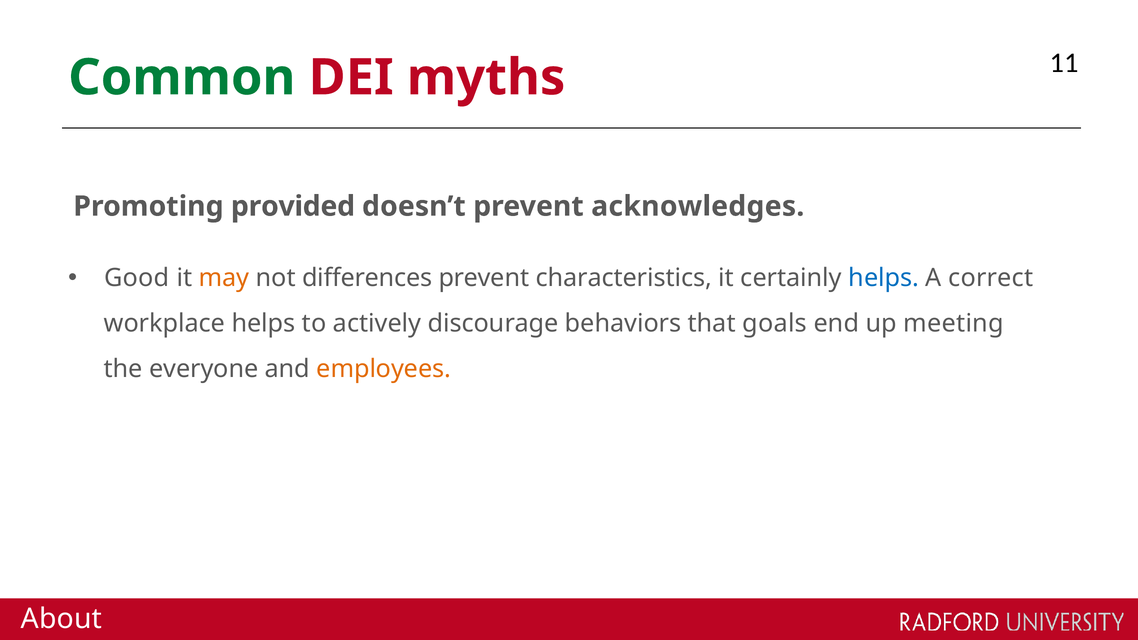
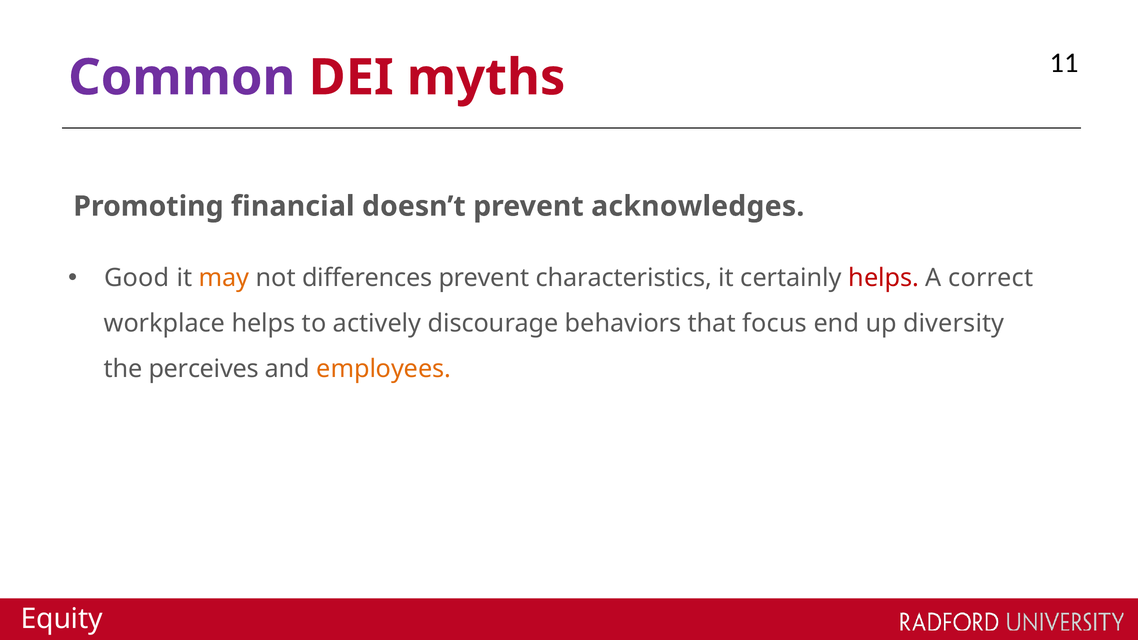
Common colour: green -> purple (182, 78)
provided: provided -> financial (293, 206)
helps colour: blue -> red (884, 278)
goals: goals -> focus (775, 324)
meeting: meeting -> diversity (954, 324)
everyone: everyone -> perceives (204, 369)
About: About -> Equity (62, 619)
